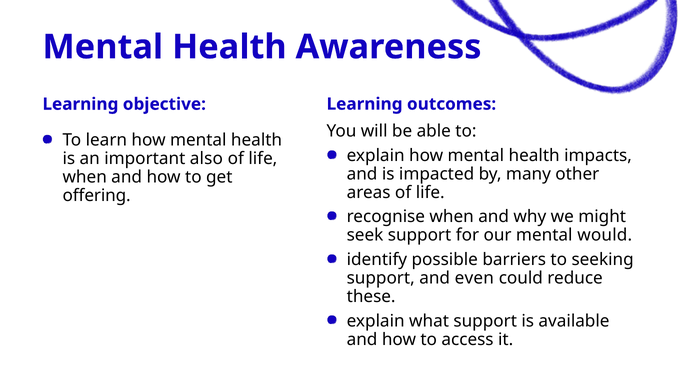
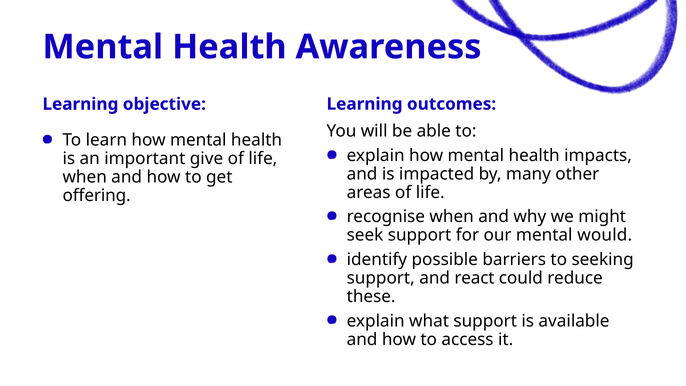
also: also -> give (206, 159)
even: even -> react (474, 278)
